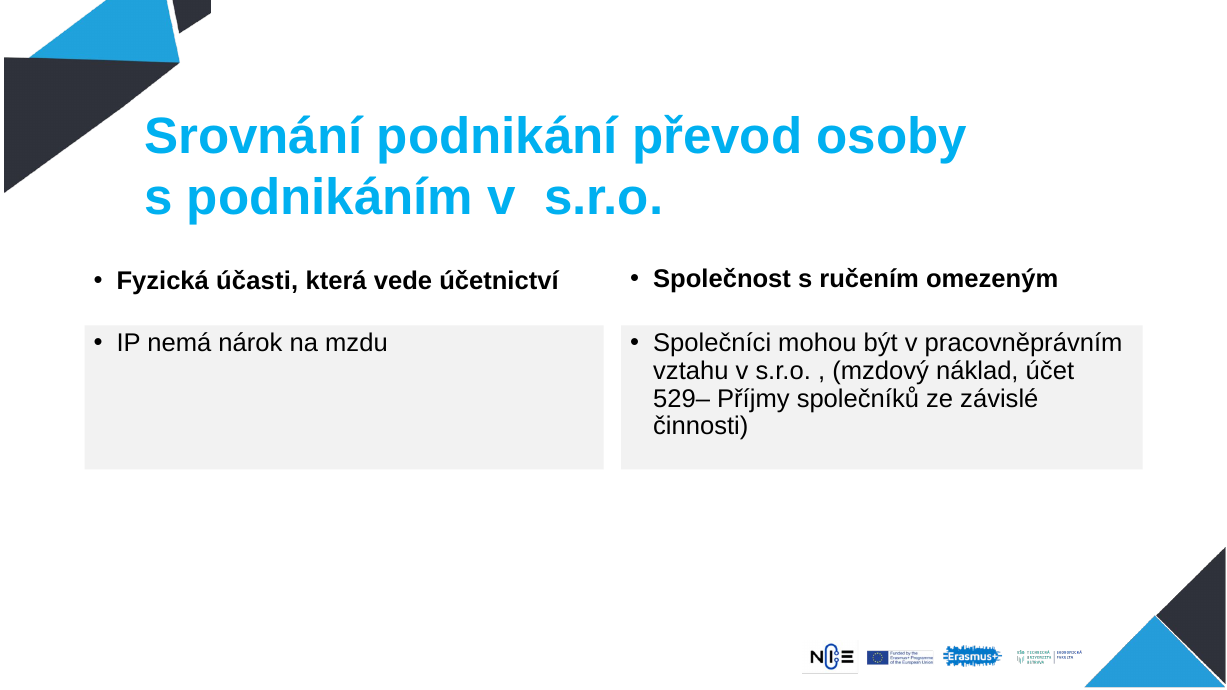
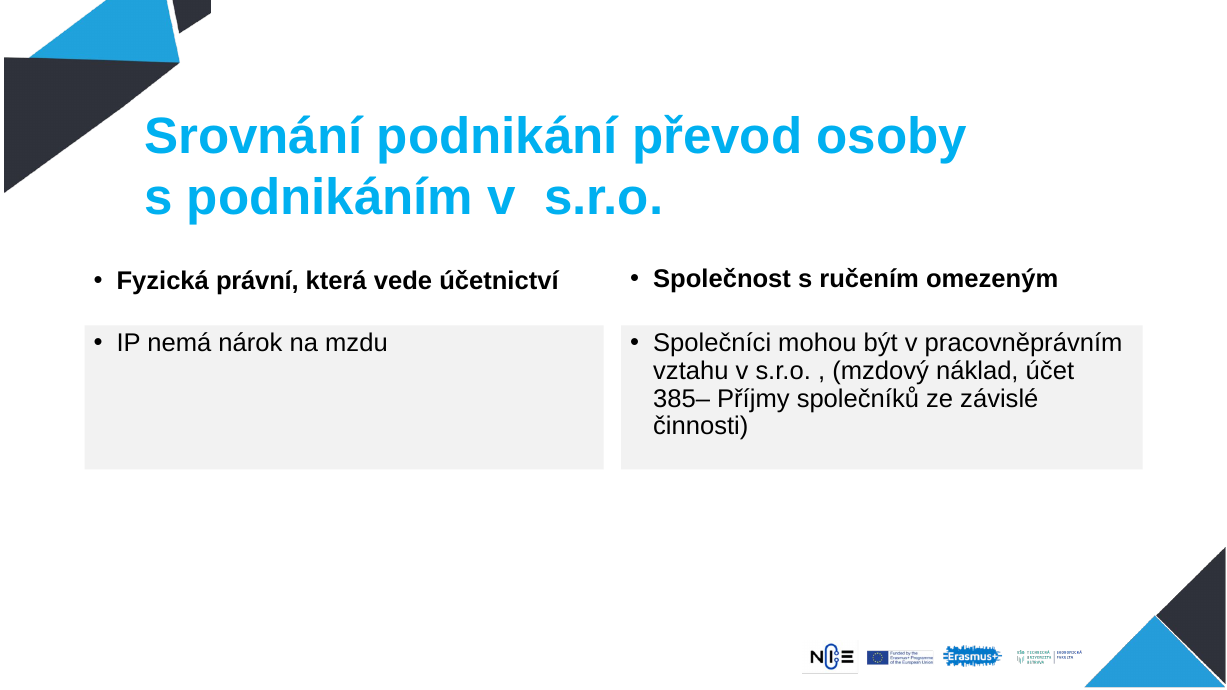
účasti: účasti -> právní (257, 281)
529–: 529– -> 385– (682, 399)
